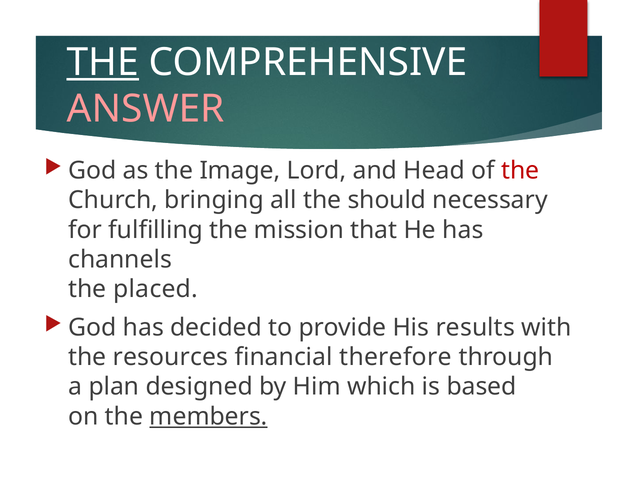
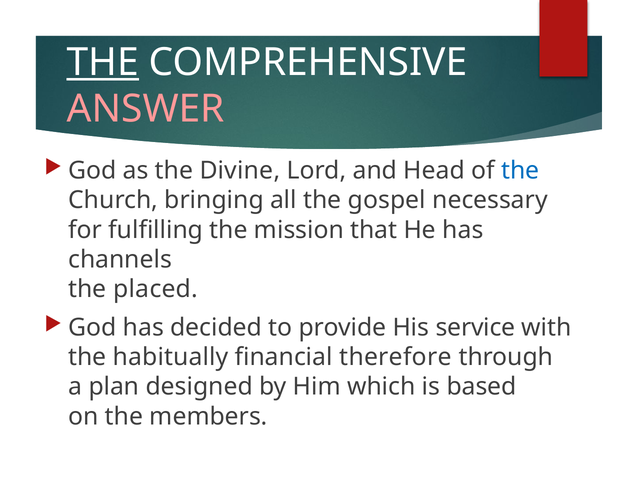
Image: Image -> Divine (240, 171)
the colour: red -> blue (520, 171)
should: should -> gospel (387, 201)
results: results -> service (475, 328)
resources: resources -> habitually (171, 358)
members underline: present -> none (209, 417)
